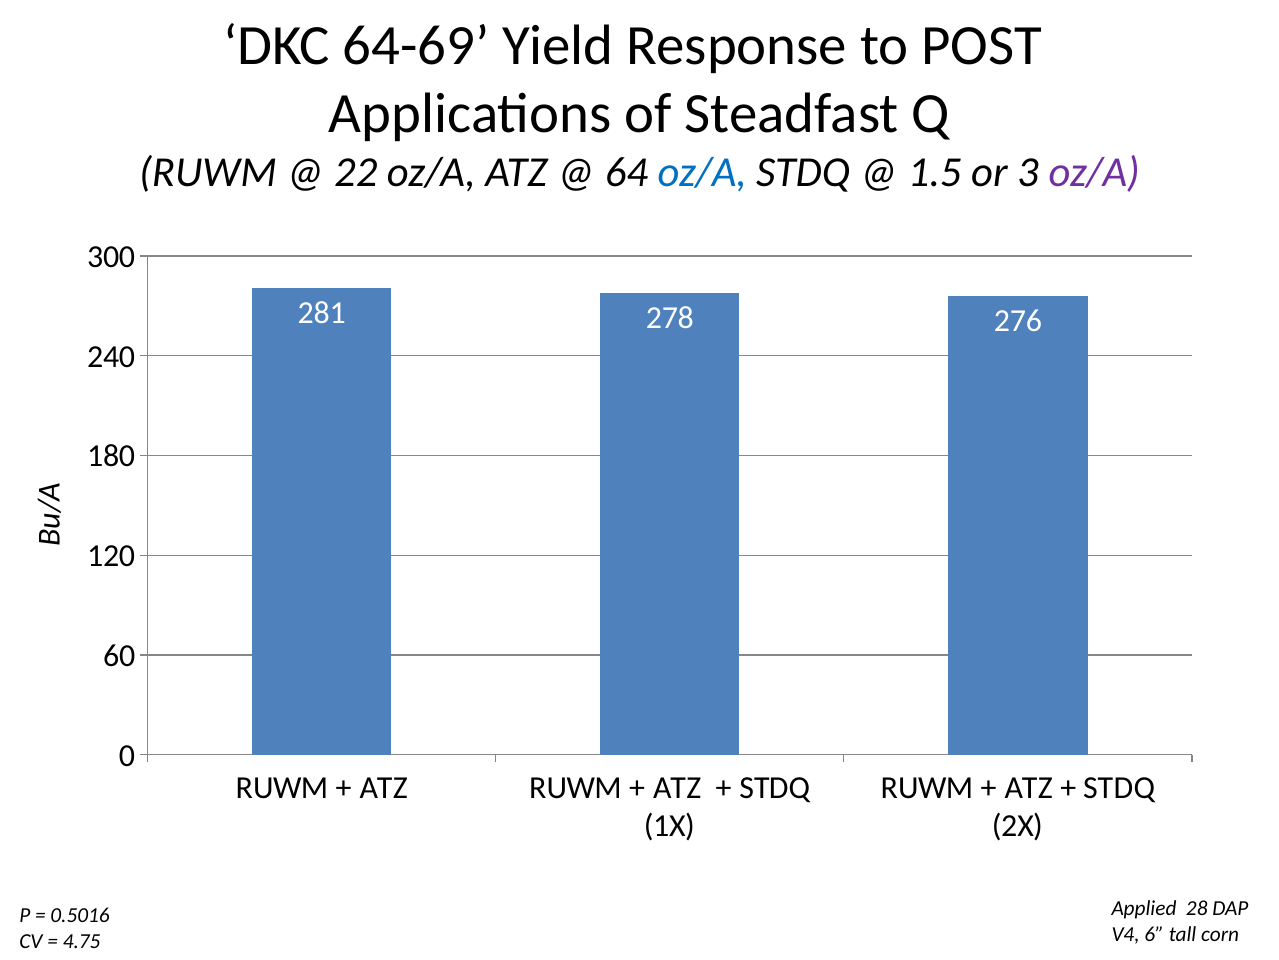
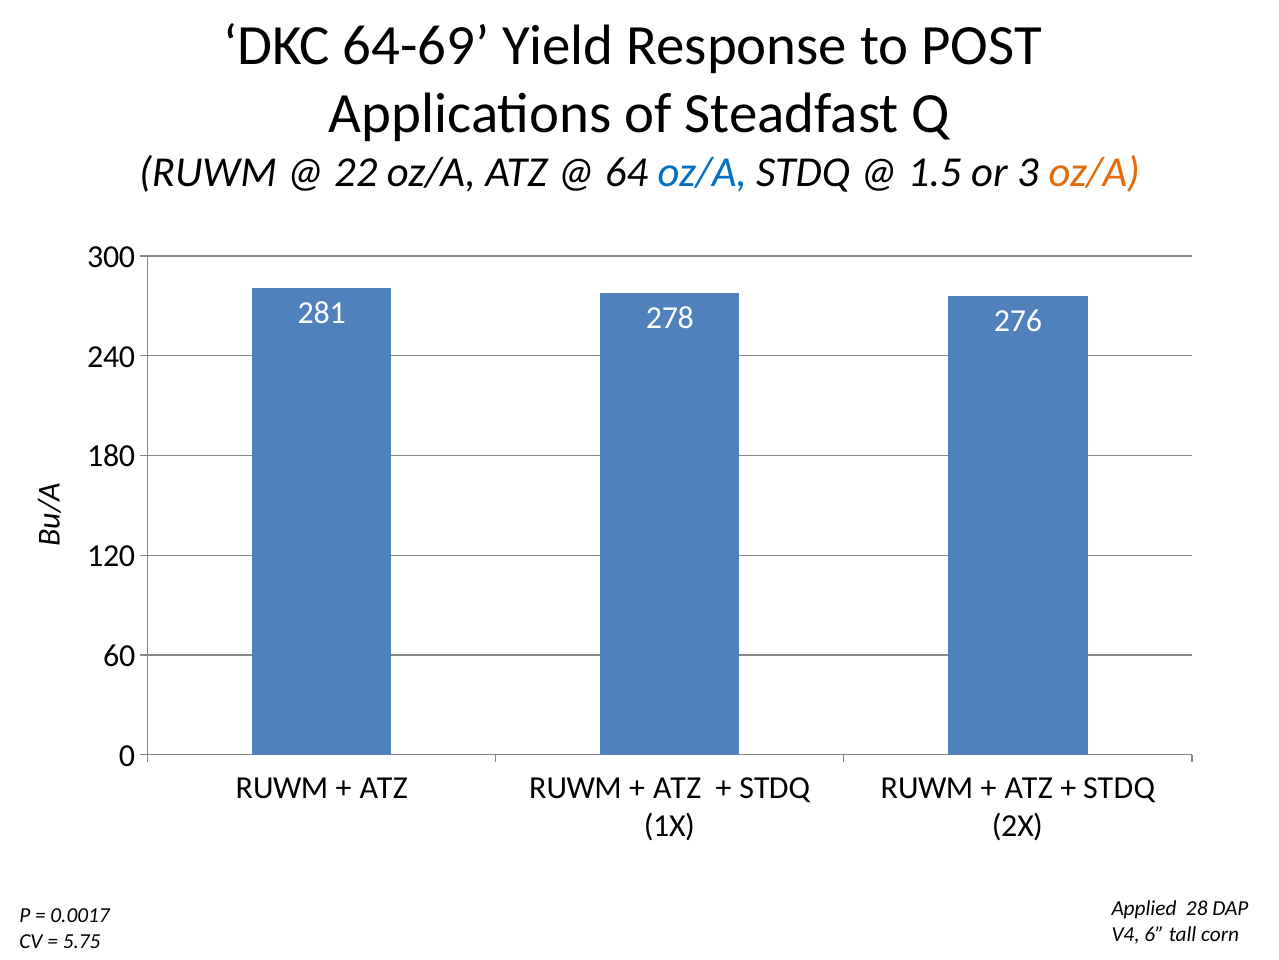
oz/A colour: purple -> orange (1094, 172)
0.5016: 0.5016 -> 0.0017 (80, 915)
4.75: 4.75 -> 5.75 (82, 941)
